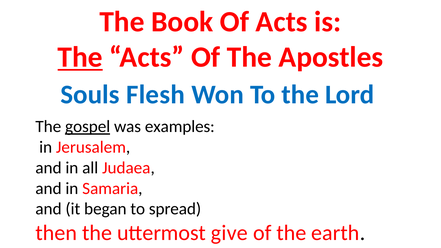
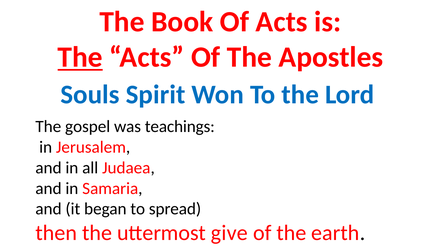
Flesh: Flesh -> Spirit (156, 95)
gospel underline: present -> none (88, 127)
examples: examples -> teachings (180, 127)
